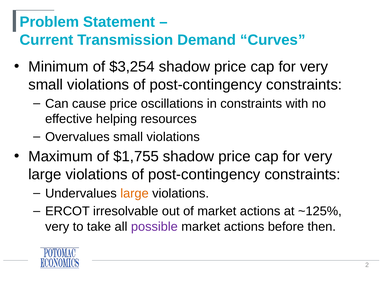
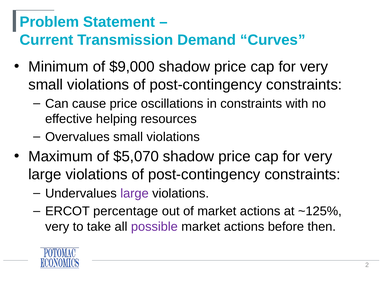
$3,254: $3,254 -> $9,000 (132, 67)
$1,755: $1,755 -> $5,070 (136, 157)
large colour: orange -> purple (135, 194)
irresolvable: irresolvable -> percentage (126, 211)
